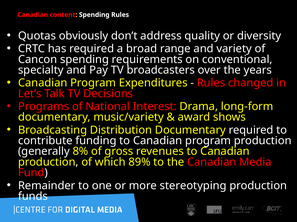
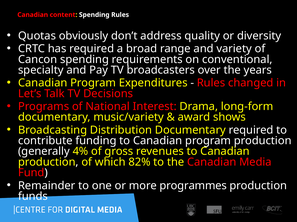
8%: 8% -> 4% (80, 152)
89%: 89% -> 82% (139, 163)
stereotyping: stereotyping -> programmes (193, 186)
